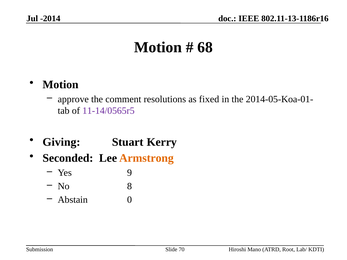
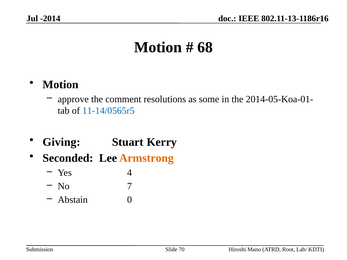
fixed: fixed -> some (209, 99)
11-14/0565r5 colour: purple -> blue (108, 111)
9: 9 -> 4 (130, 173)
8: 8 -> 7 (130, 186)
